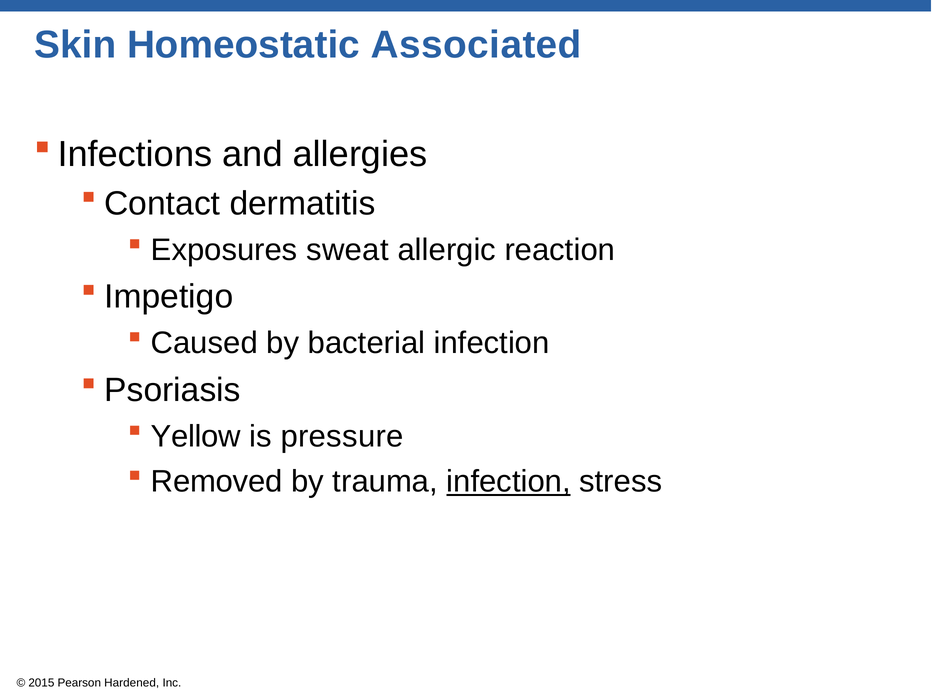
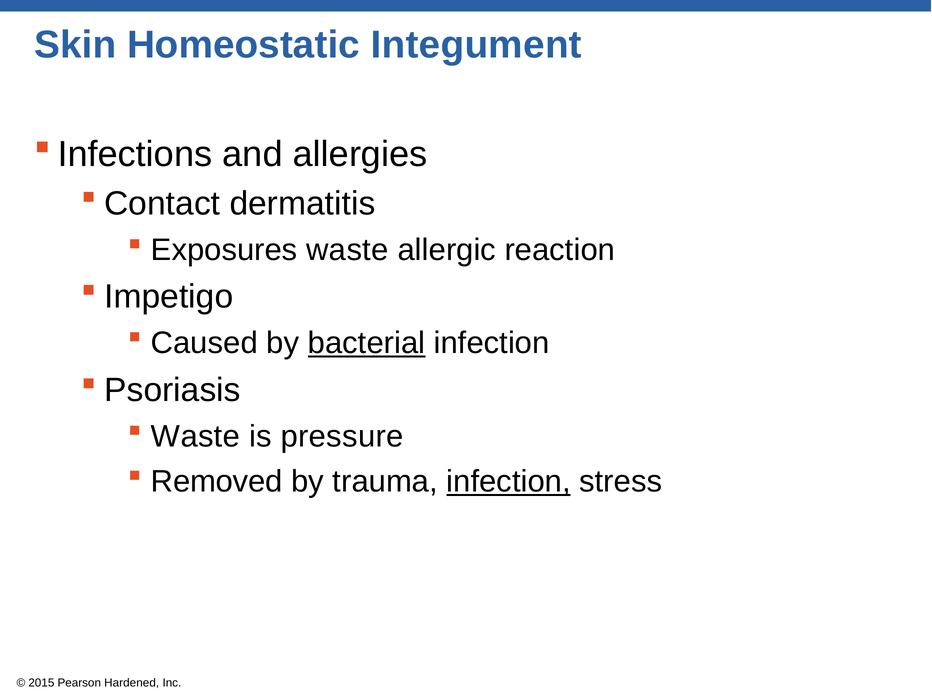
Associated: Associated -> Integument (476, 45)
Exposures sweat: sweat -> waste (347, 250)
bacterial underline: none -> present (367, 343)
Yellow: Yellow -> Waste (196, 436)
